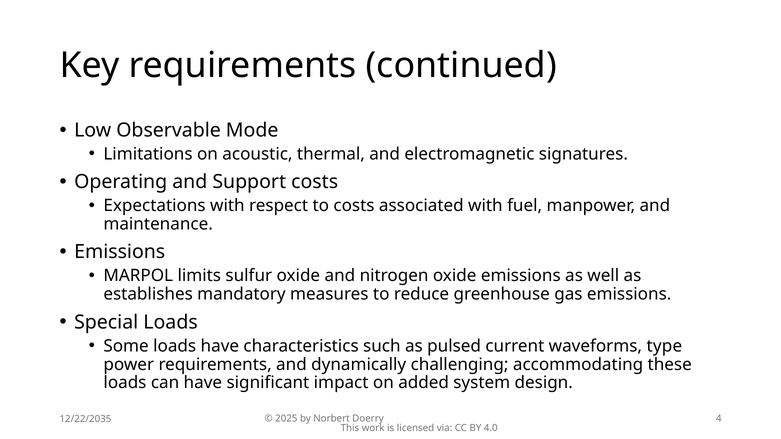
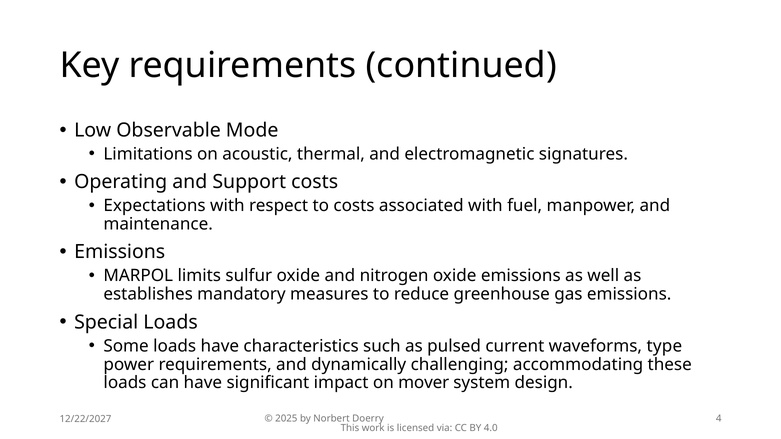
added: added -> mover (424, 383)
12/22/2035: 12/22/2035 -> 12/22/2027 (85, 420)
